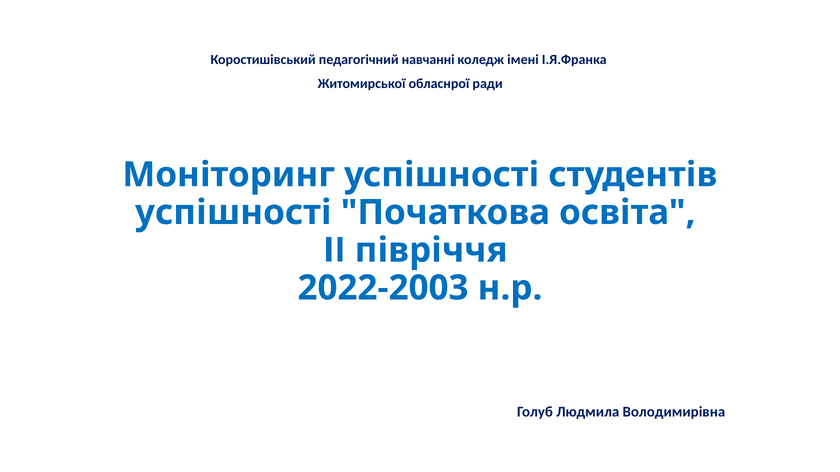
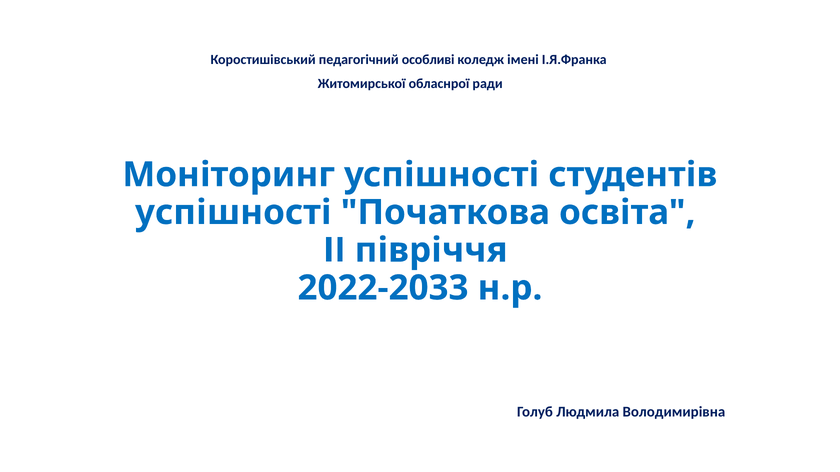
навчанні: навчанні -> особливі (428, 60)
2022-2003: 2022-2003 -> 2022-2033 (383, 288)
